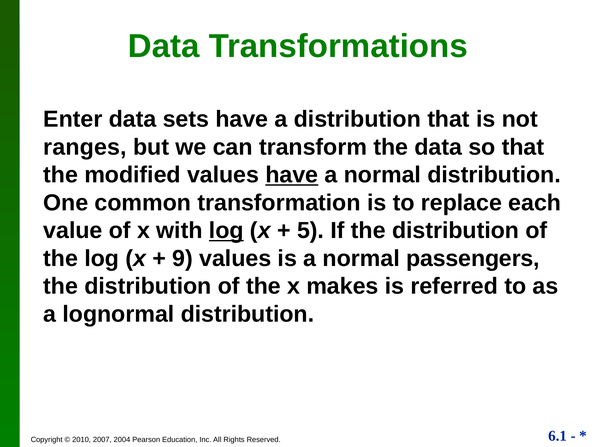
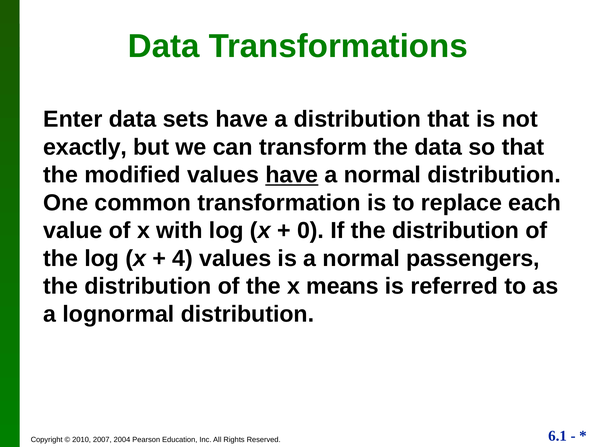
ranges: ranges -> exactly (85, 147)
log underline: present -> none (226, 231)
5: 5 -> 0 (311, 231)
9: 9 -> 4 (183, 258)
makes: makes -> means (343, 286)
